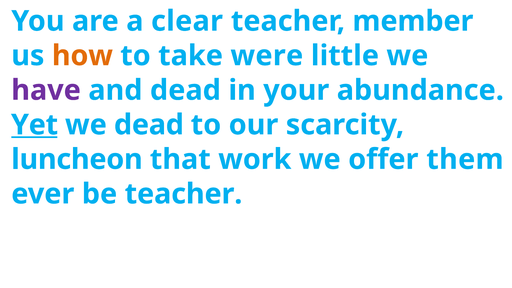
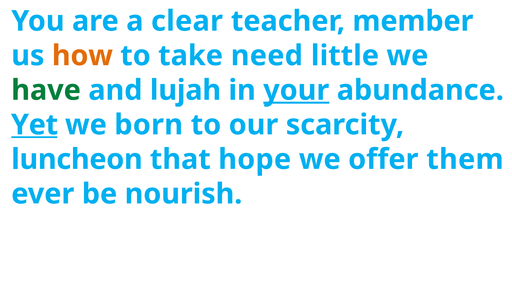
were: were -> need (267, 56)
have colour: purple -> green (46, 90)
and dead: dead -> lujah (186, 90)
your underline: none -> present (296, 90)
we dead: dead -> born (149, 125)
work: work -> hope (255, 159)
be teacher: teacher -> nourish (183, 194)
